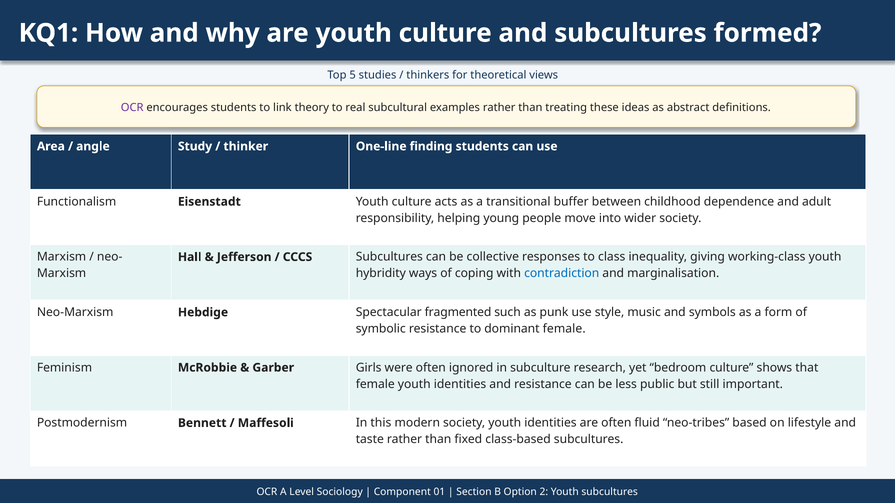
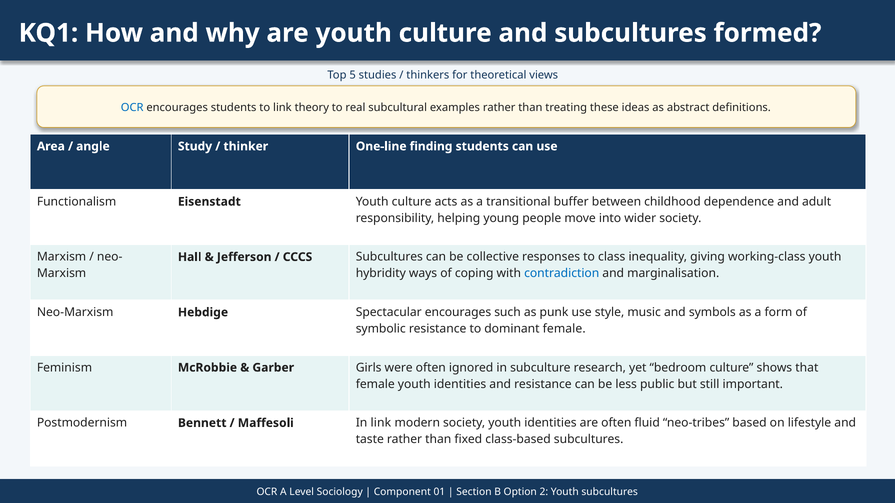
OCR colour: purple -> blue (132, 107)
Spectacular fragmented: fragmented -> encourages (458, 313)
In this: this -> link (381, 423)
